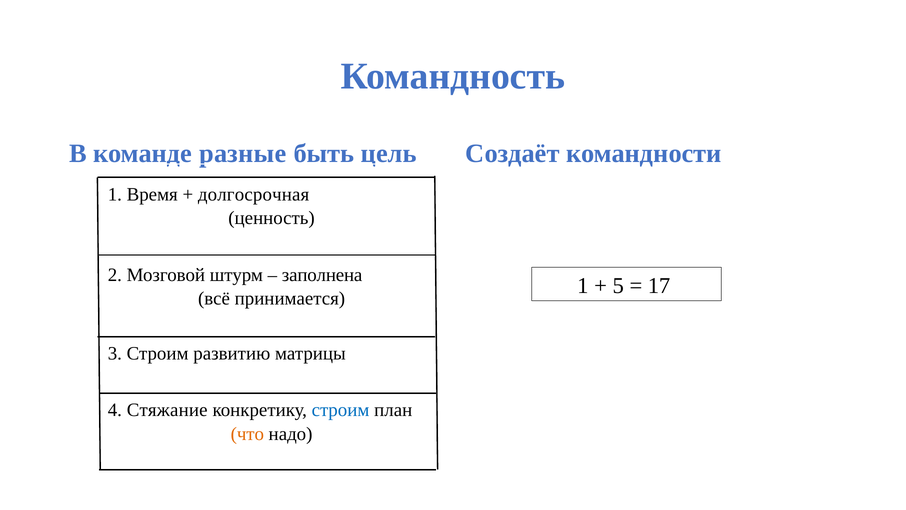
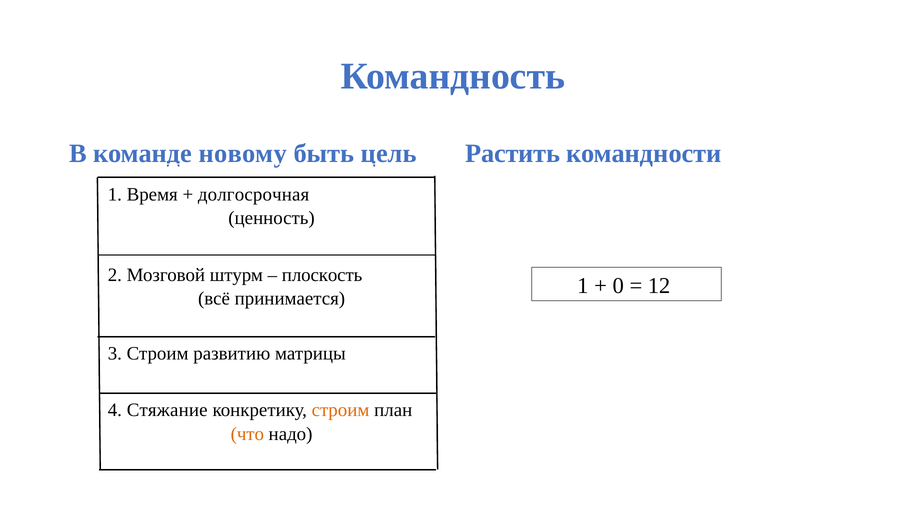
разные: разные -> новому (243, 153)
Создаёт: Создаёт -> Растить (513, 153)
заполнена: заполнена -> плоскость (322, 275)
5: 5 -> 0 (618, 285)
17: 17 -> 12 (659, 285)
строим colour: blue -> orange (341, 410)
